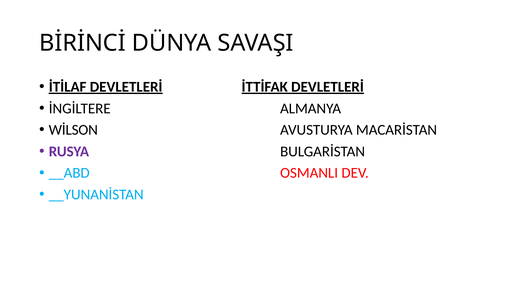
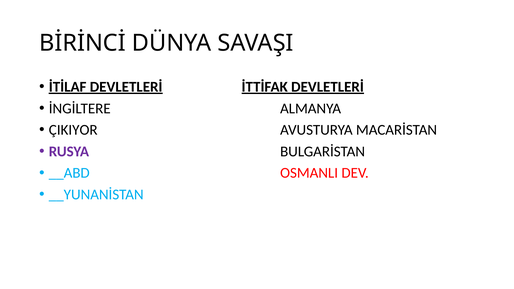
WİLSON: WİLSON -> ÇIKIYOR (73, 130)
